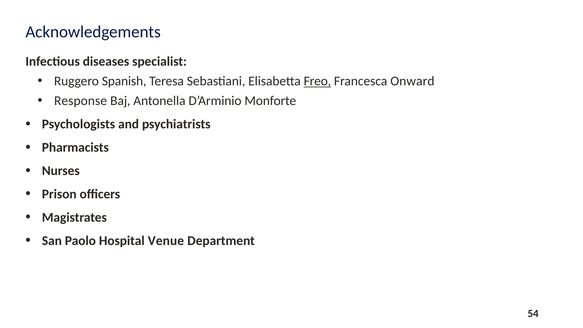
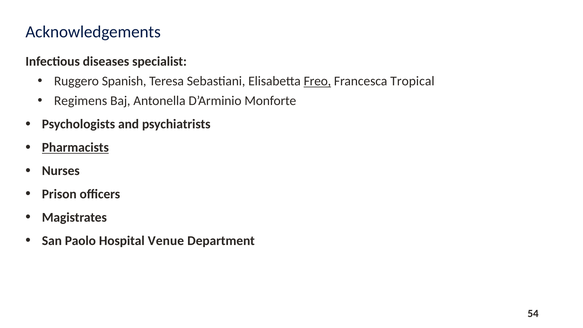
Onward: Onward -> Tropical (412, 81)
Response: Response -> Regimens (81, 101)
Pharmacists underline: none -> present (75, 147)
